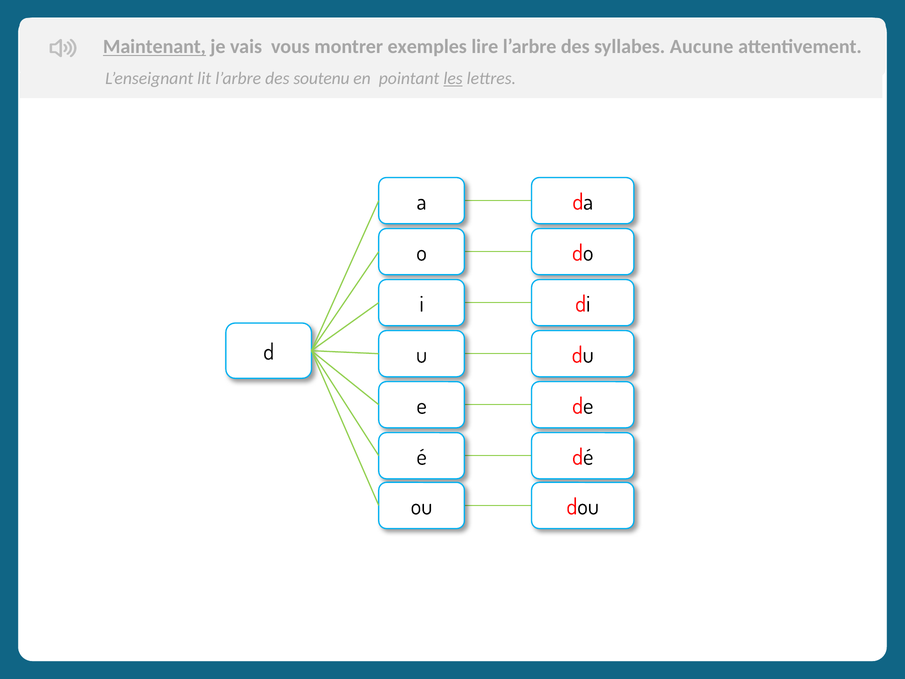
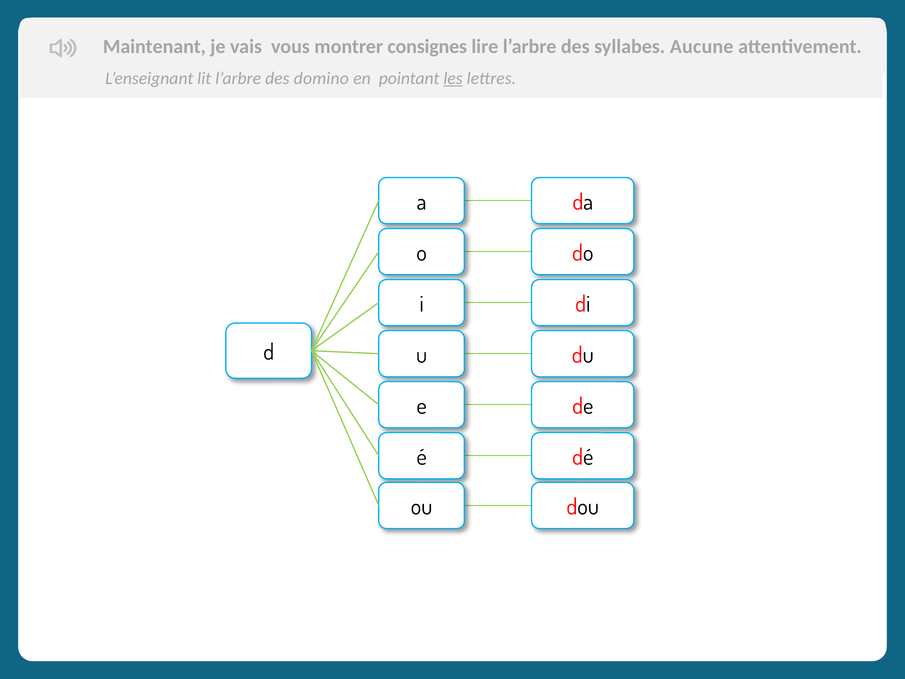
Maintenant underline: present -> none (154, 47)
exemples: exemples -> consignes (427, 47)
soutenu: soutenu -> domino (321, 79)
